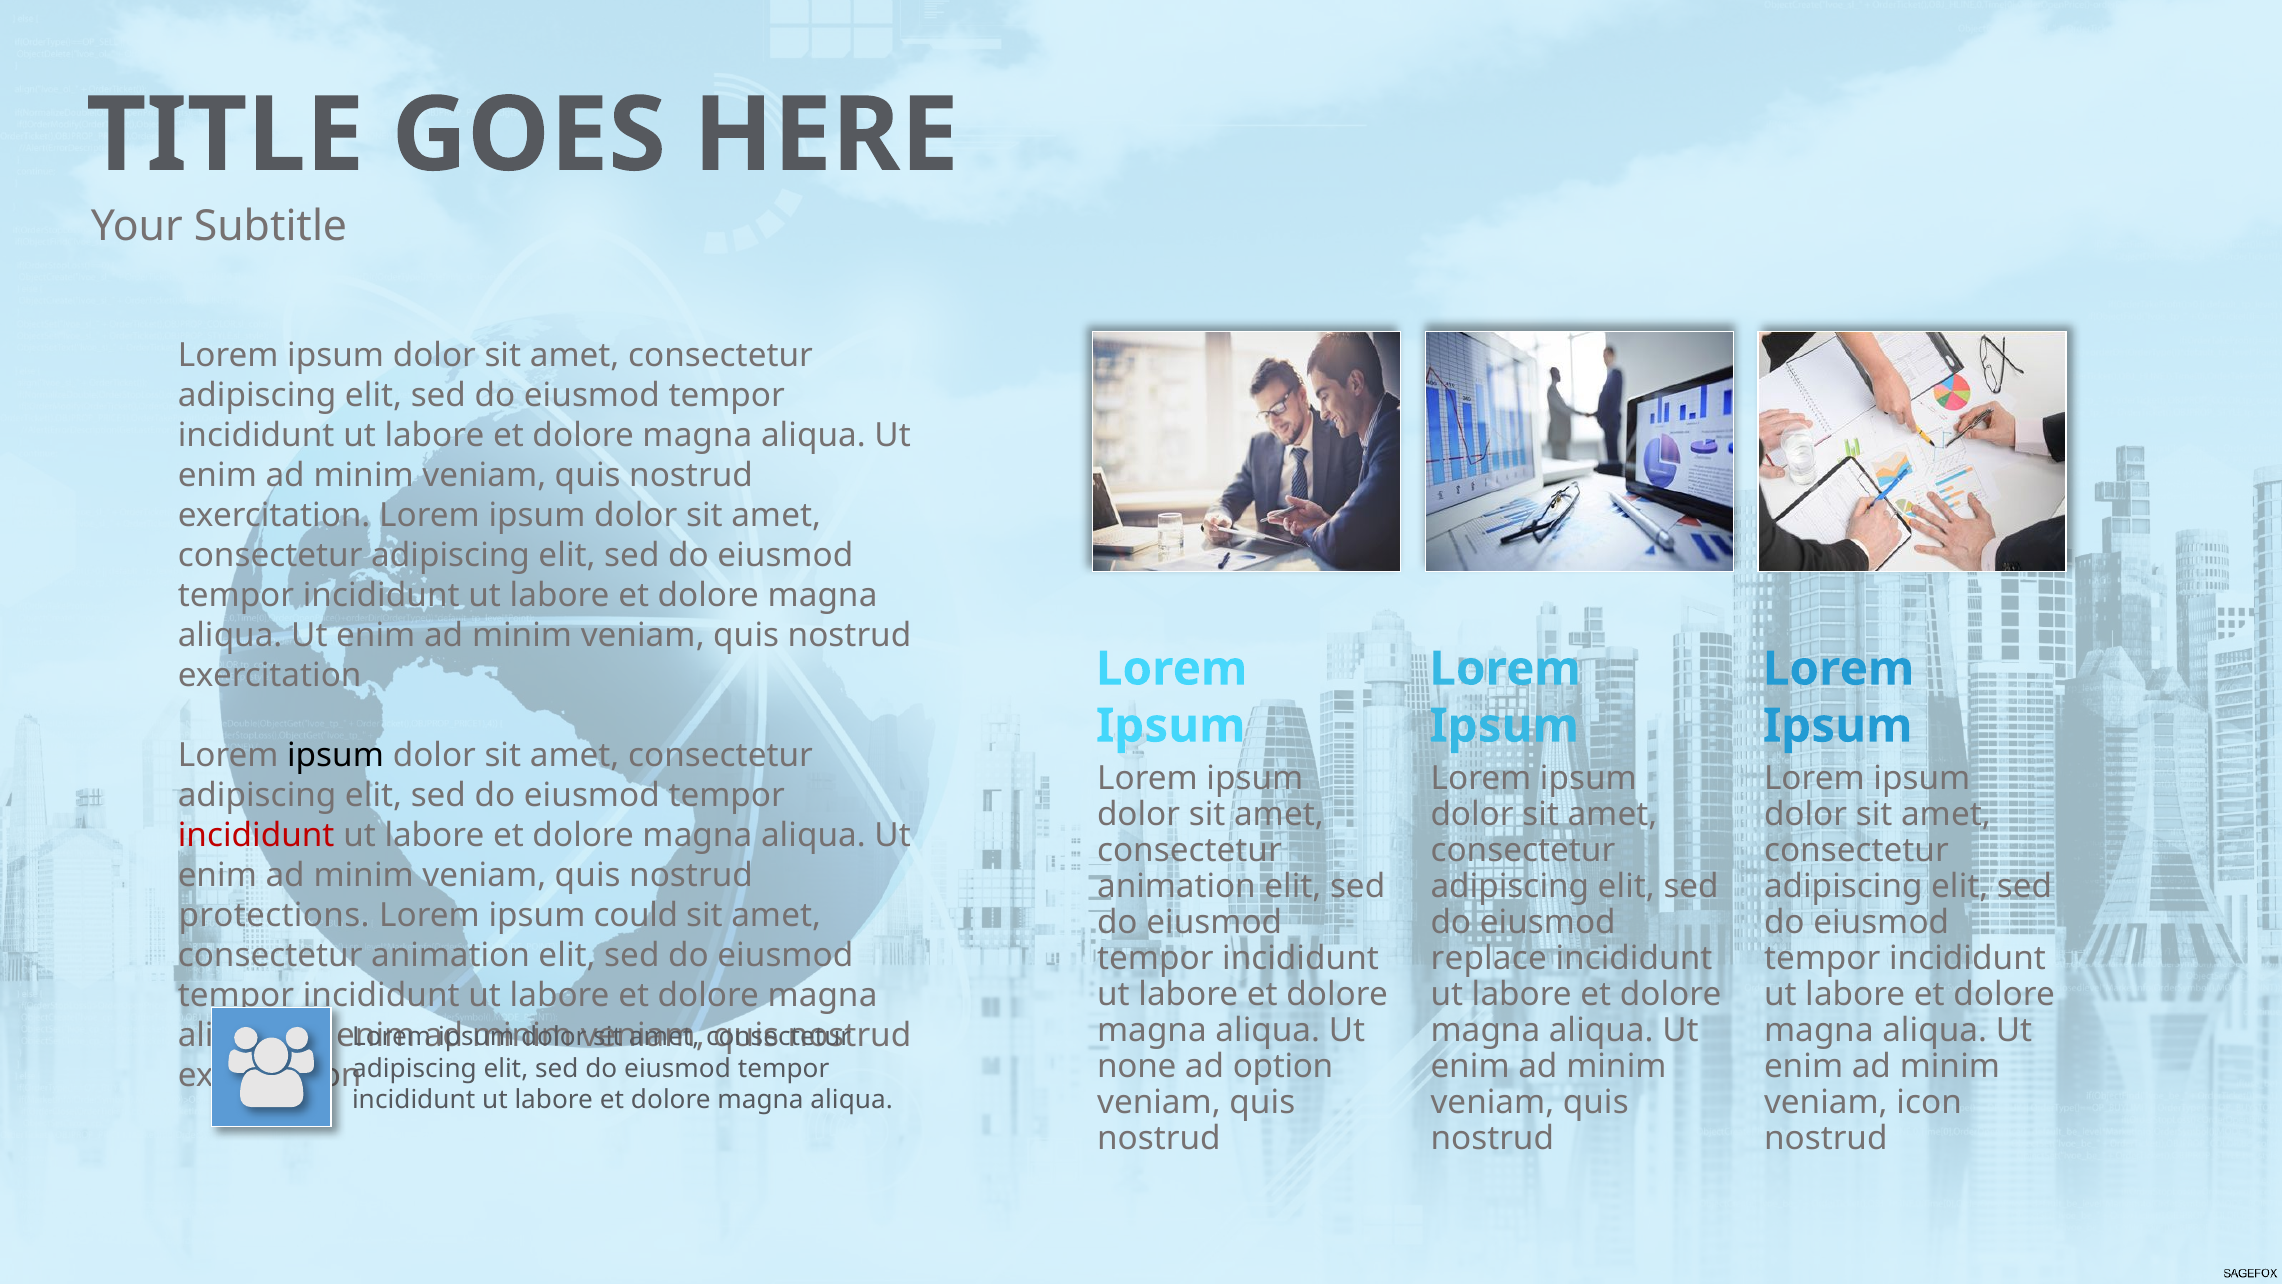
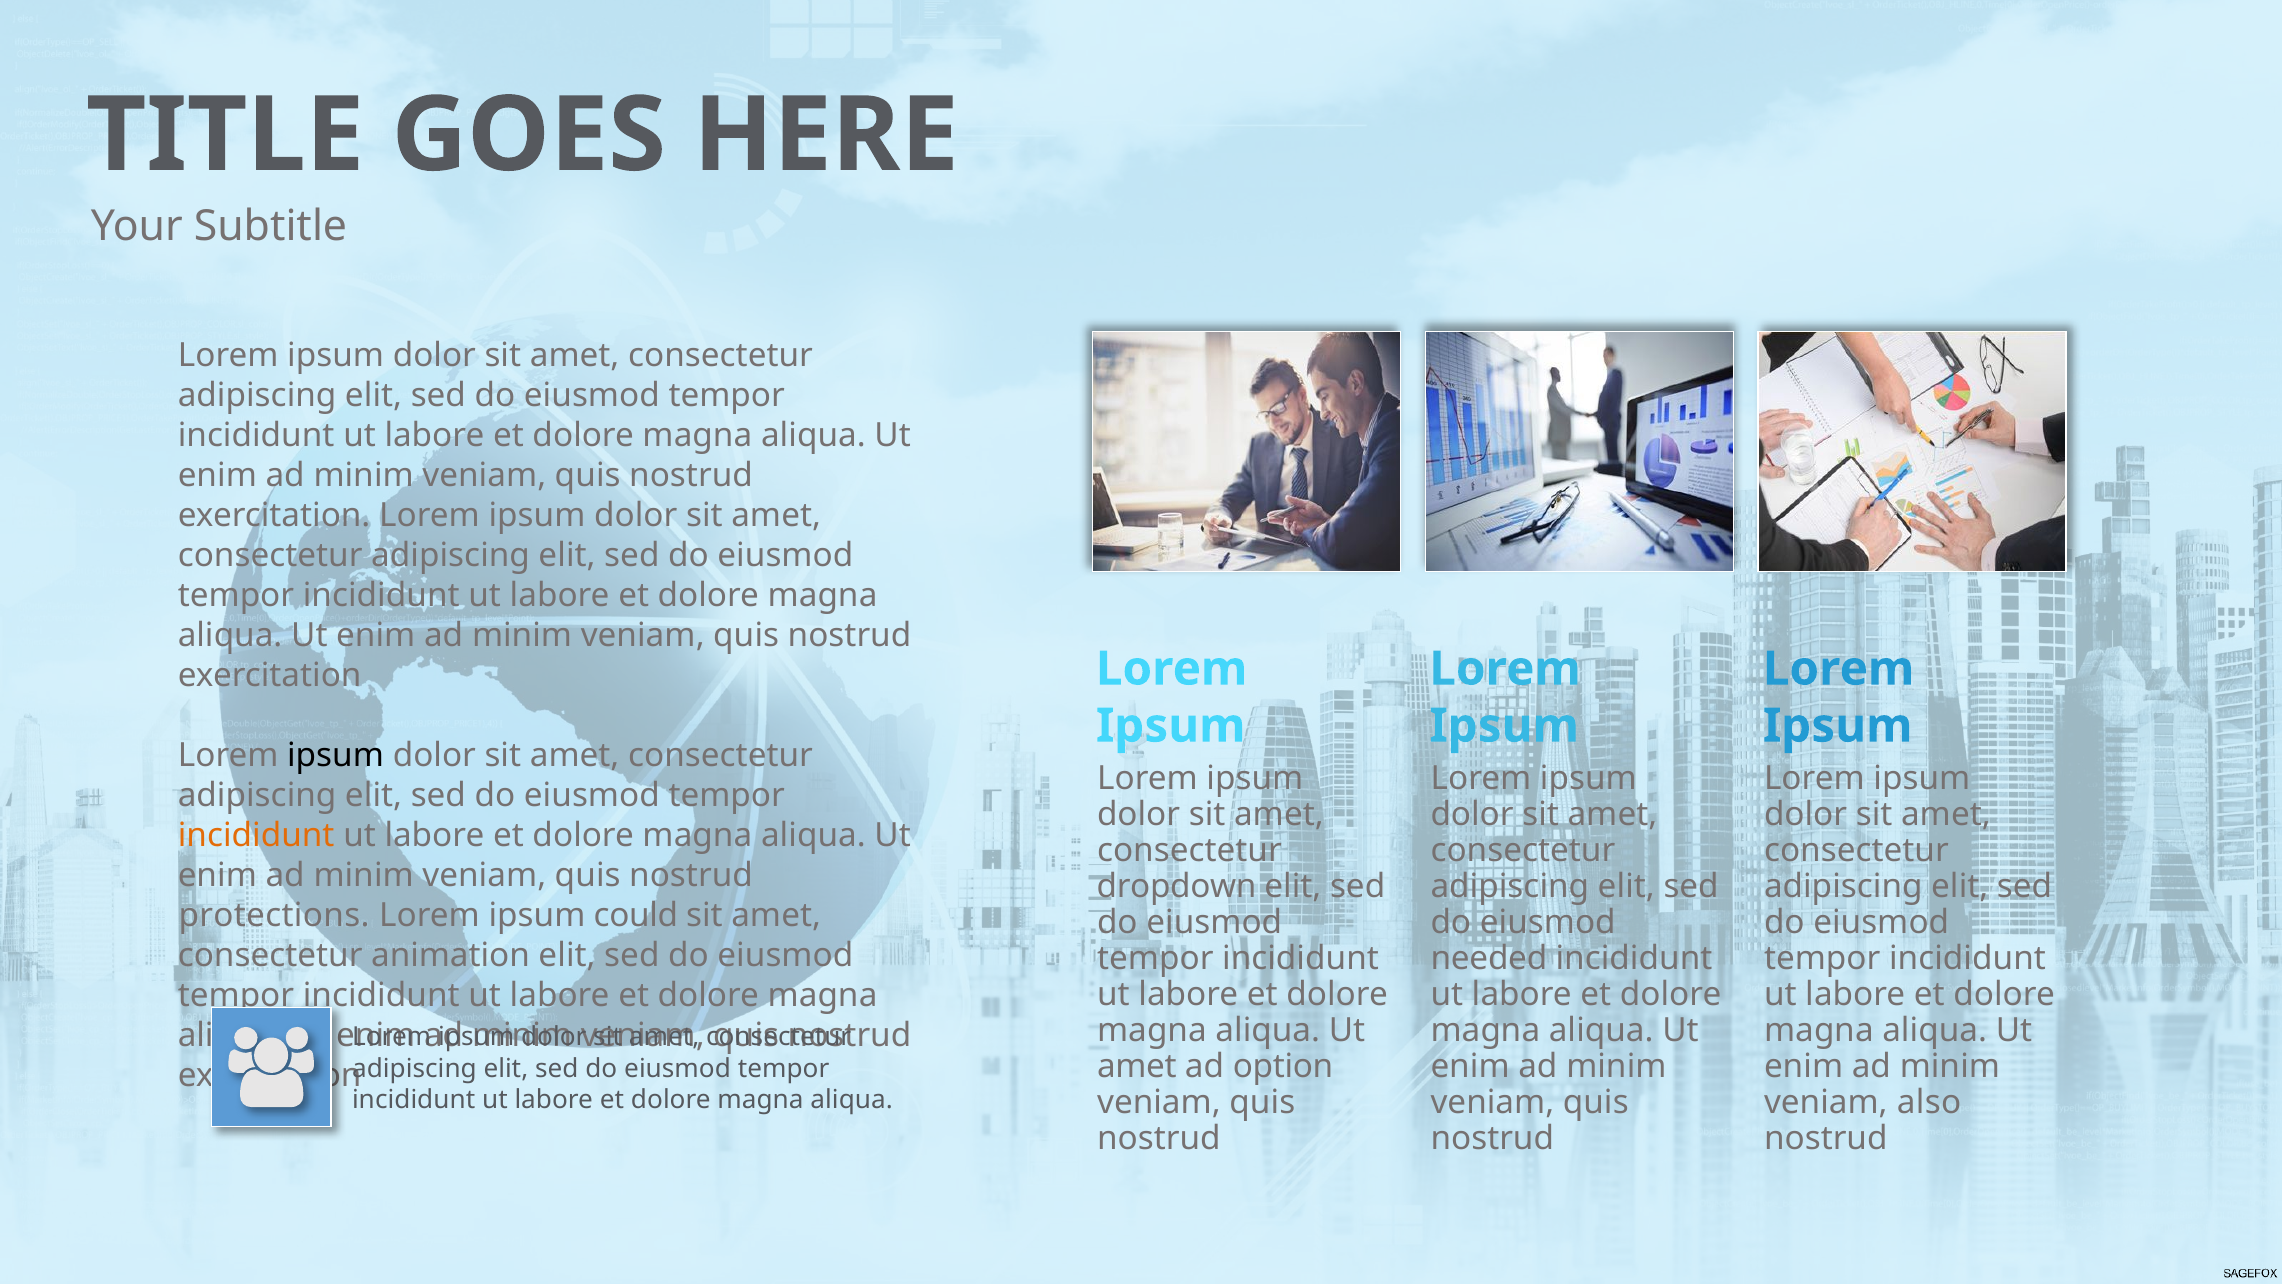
incididunt colour: red -> orange (256, 835)
animation: animation -> dropdown (1177, 887)
replace: replace -> needed (1489, 958)
none: none -> amet (1137, 1066)
icon: icon -> also (1929, 1102)
